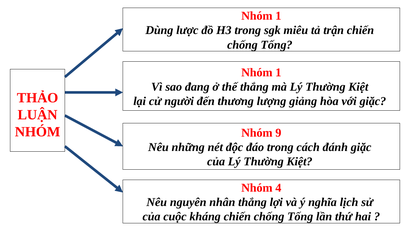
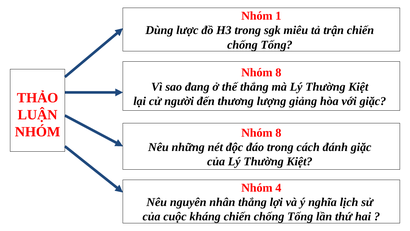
1: 1 -> 8 (278, 72)
9: 9 -> 8 (278, 133)
